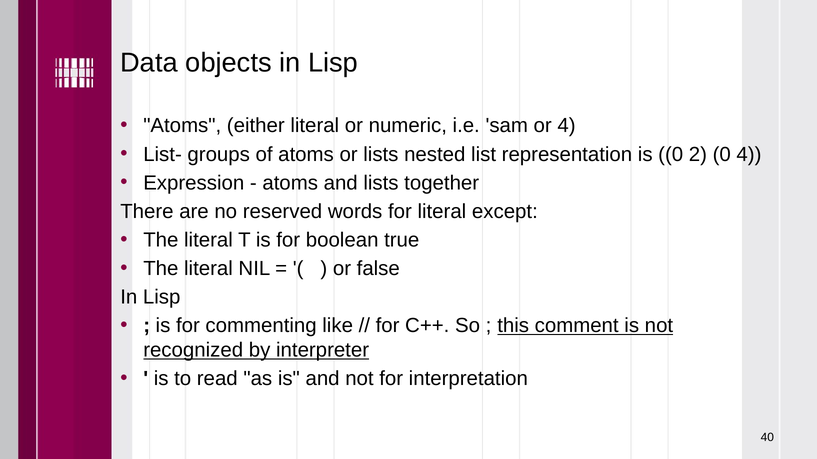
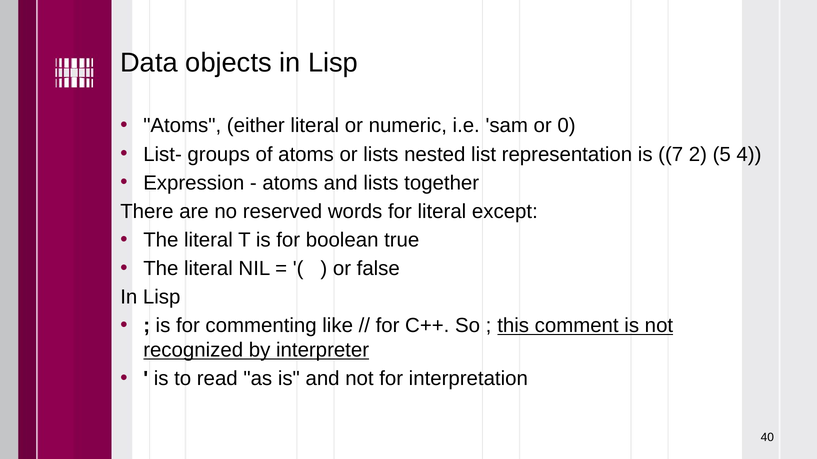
or 4: 4 -> 0 (567, 126)
is 0: 0 -> 7 (671, 154)
2 0: 0 -> 5 (722, 154)
